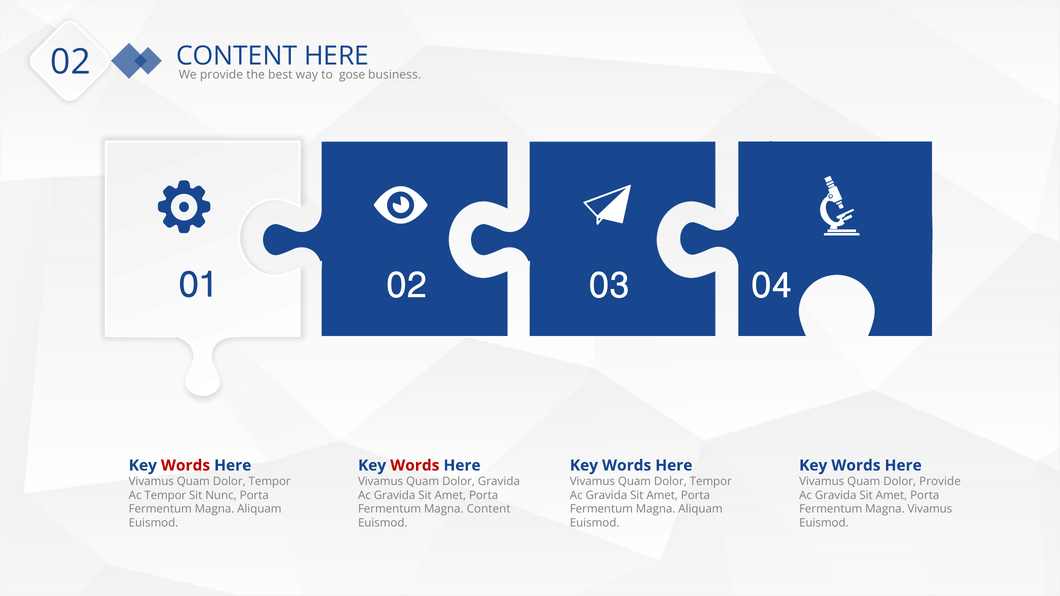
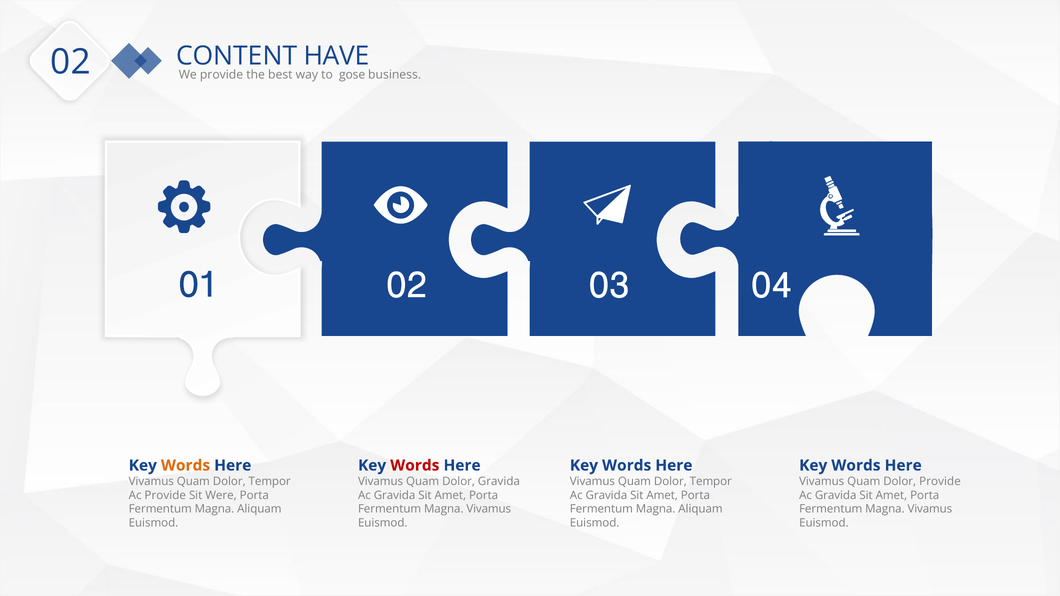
CONTENT HERE: HERE -> HAVE (337, 56)
Words colour: red -> orange (186, 466)
Ac Tempor: Tempor -> Provide (165, 495)
Nunc: Nunc -> Were (221, 495)
Content: Content -> Vivamus (489, 509)
